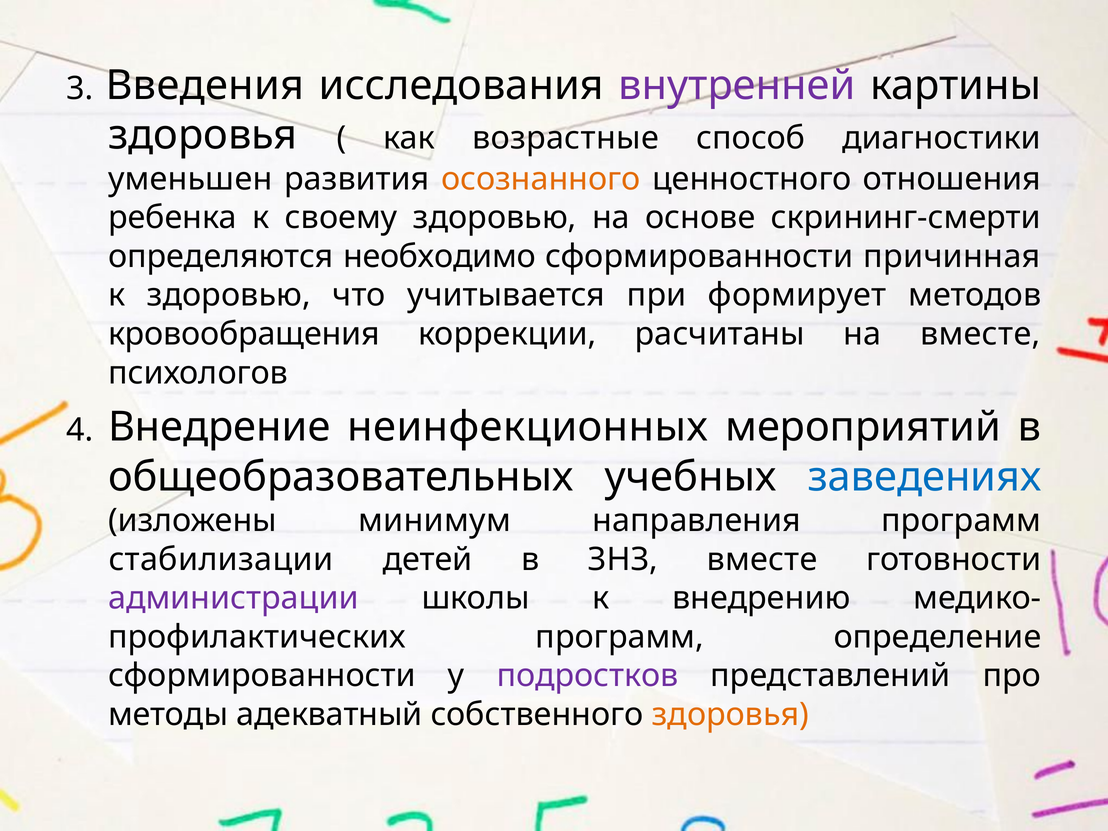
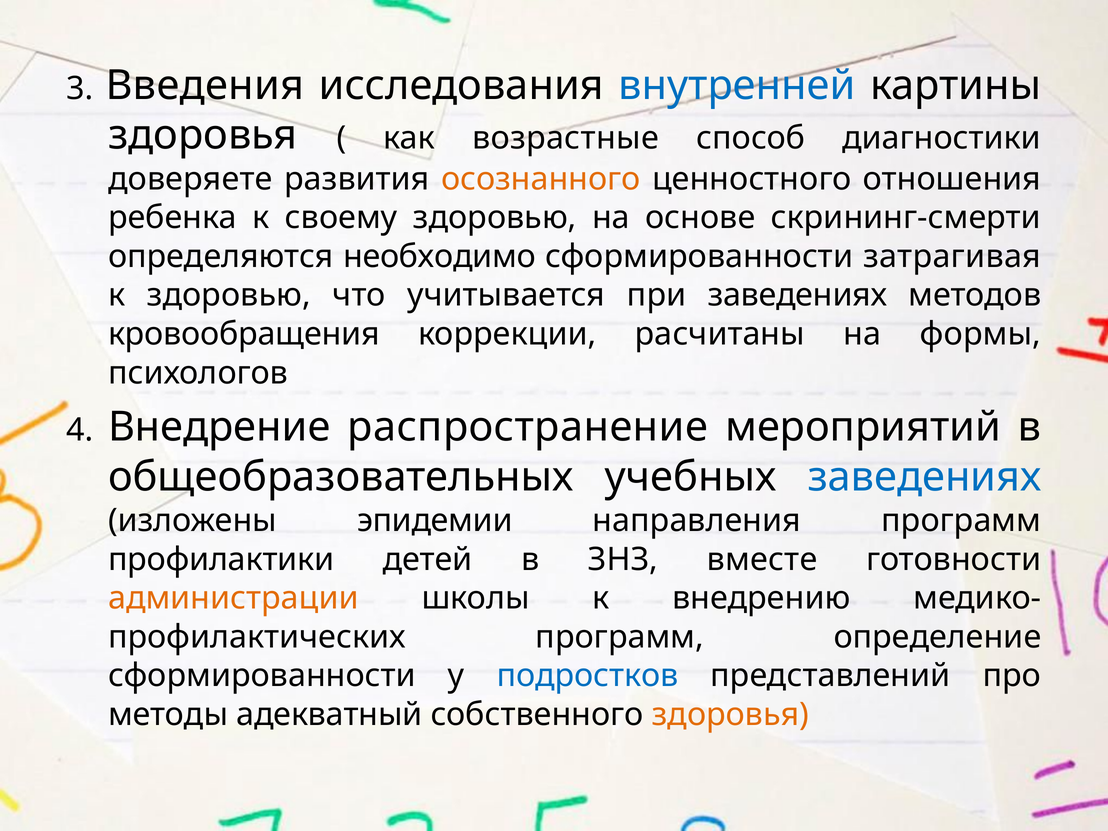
внутренней colour: purple -> blue (737, 85)
уменьшен: уменьшен -> доверяете (190, 179)
причинная: причинная -> затрагивая (952, 257)
при формирует: формирует -> заведениях (797, 295)
на вместе: вместе -> формы (980, 334)
неинфекционных: неинфекционных -> распространение (528, 427)
минимум: минимум -> эпидемии (435, 521)
стабилизации: стабилизации -> профилактики (221, 559)
администрации colour: purple -> orange (233, 598)
подростков colour: purple -> blue (587, 676)
